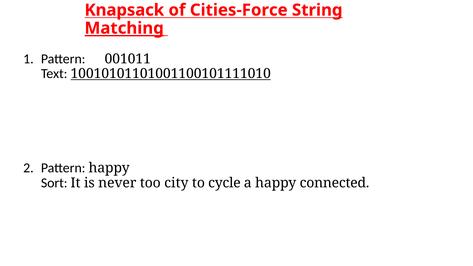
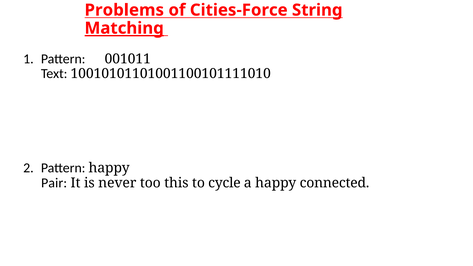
Knapsack: Knapsack -> Problems (124, 10)
10010101101001100101111010 underline: present -> none (171, 74)
Sort: Sort -> Pair (54, 183)
city: city -> this (176, 183)
